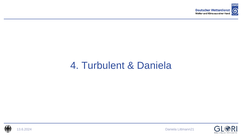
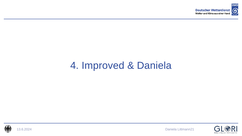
Turbulent: Turbulent -> Improved (103, 66)
